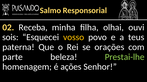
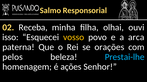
sois: sois -> isso (10, 38)
teus: teus -> arca (136, 38)
parte: parte -> pelos (13, 57)
Prestai-lhe colour: light green -> light blue (125, 57)
